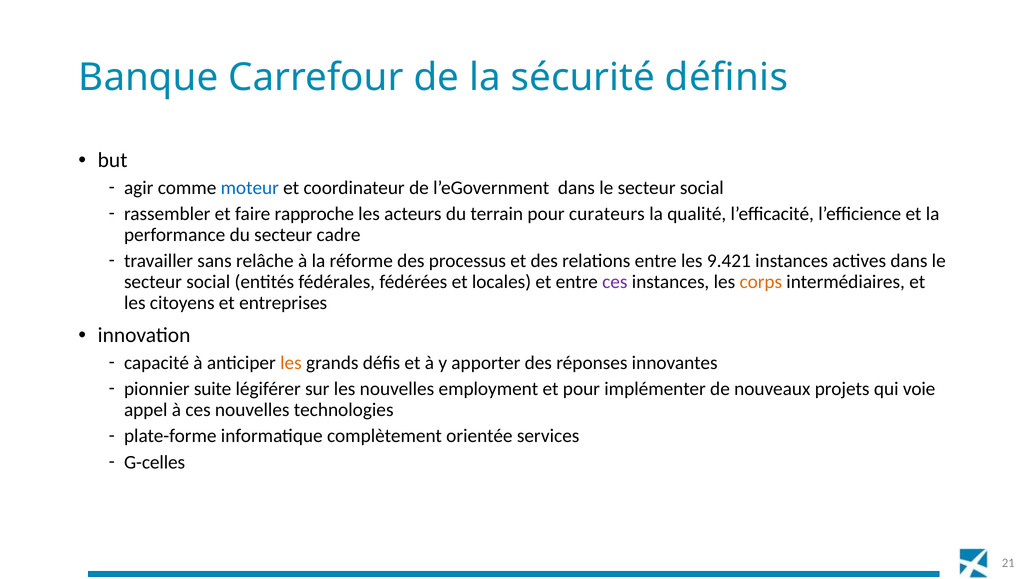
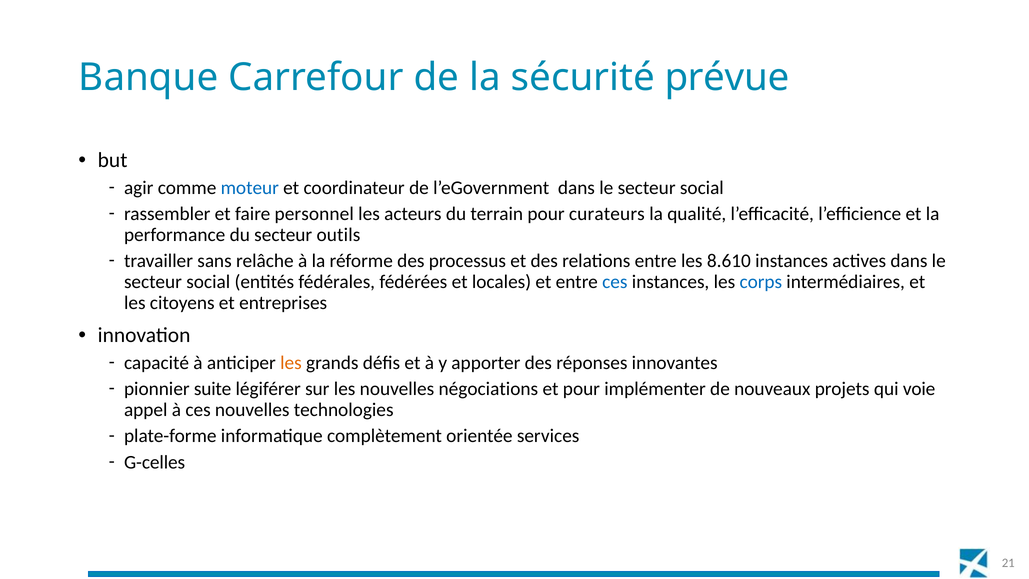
définis: définis -> prévue (727, 77)
rapproche: rapproche -> personnel (314, 214)
cadre: cadre -> outils (338, 235)
9.421: 9.421 -> 8.610 (729, 261)
ces colour: purple -> blue (615, 282)
corps colour: orange -> blue (761, 282)
employment: employment -> négociations (488, 389)
